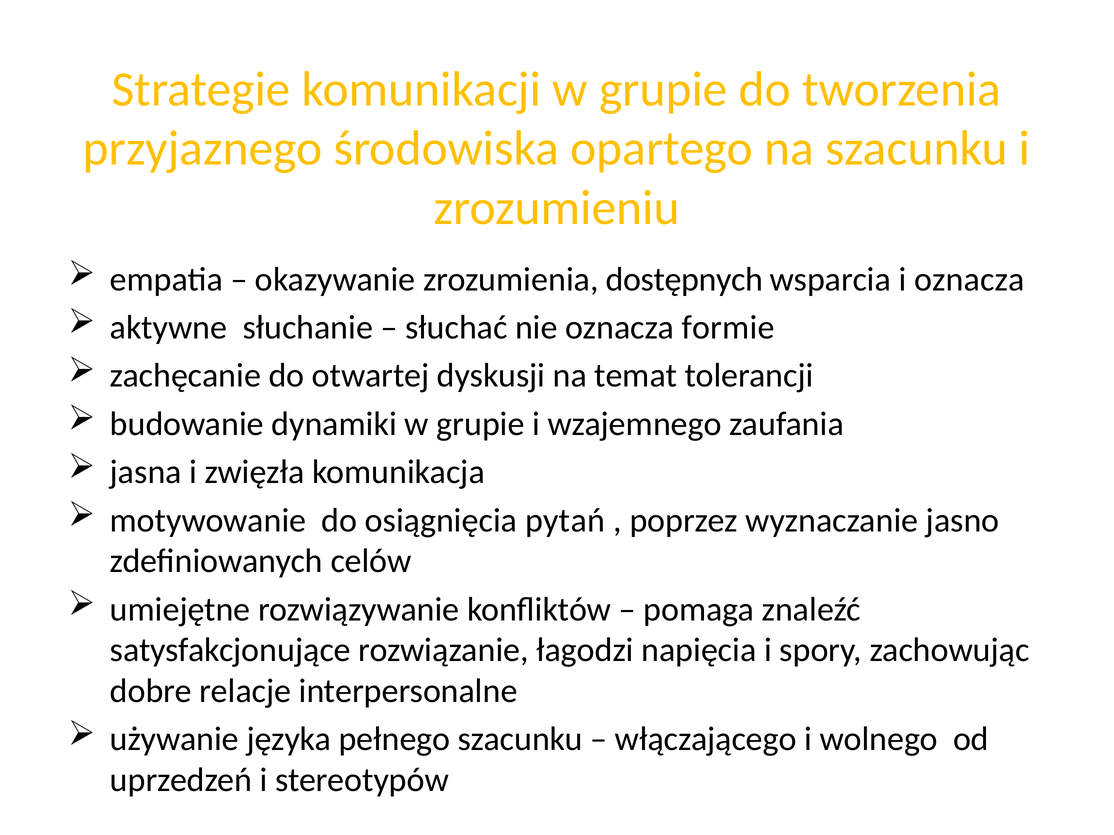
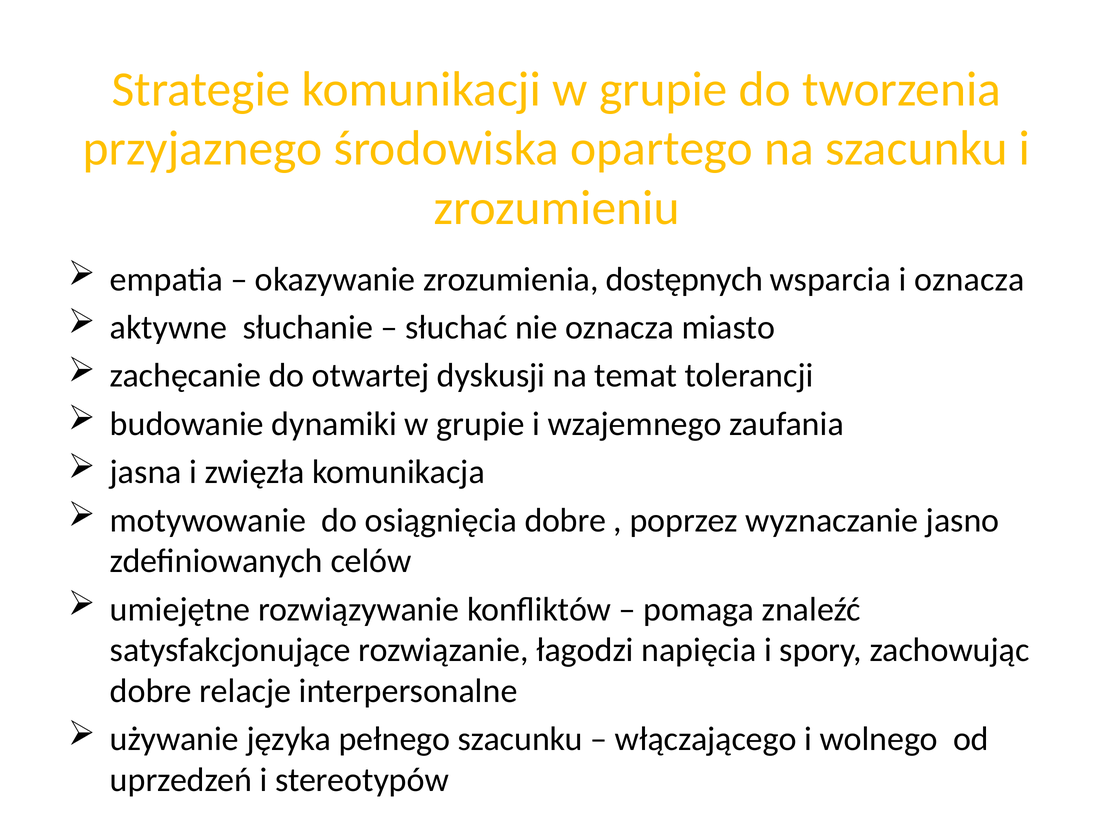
formie: formie -> miasto (728, 328)
osiągnięcia pytań: pytań -> dobre (565, 521)
